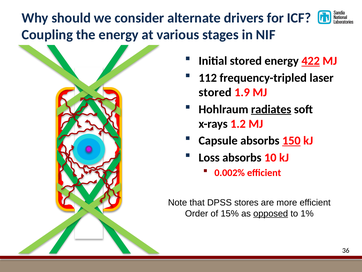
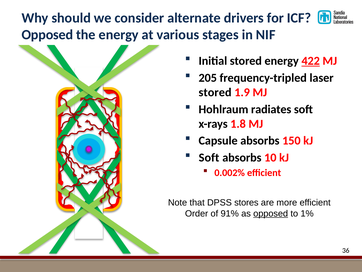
Coupling: Coupling -> Opposed (47, 35)
112: 112 -> 205 (208, 78)
radiates underline: present -> none (271, 109)
1.2: 1.2 -> 1.8 (238, 124)
150 underline: present -> none (291, 140)
Loss: Loss -> Soft (209, 157)
15%: 15% -> 91% (230, 213)
